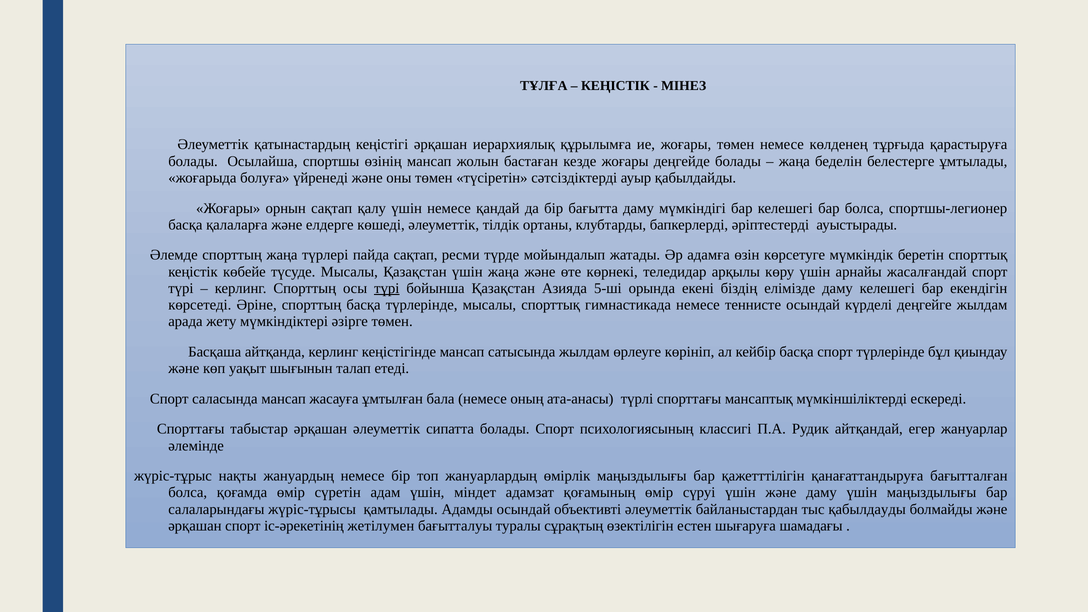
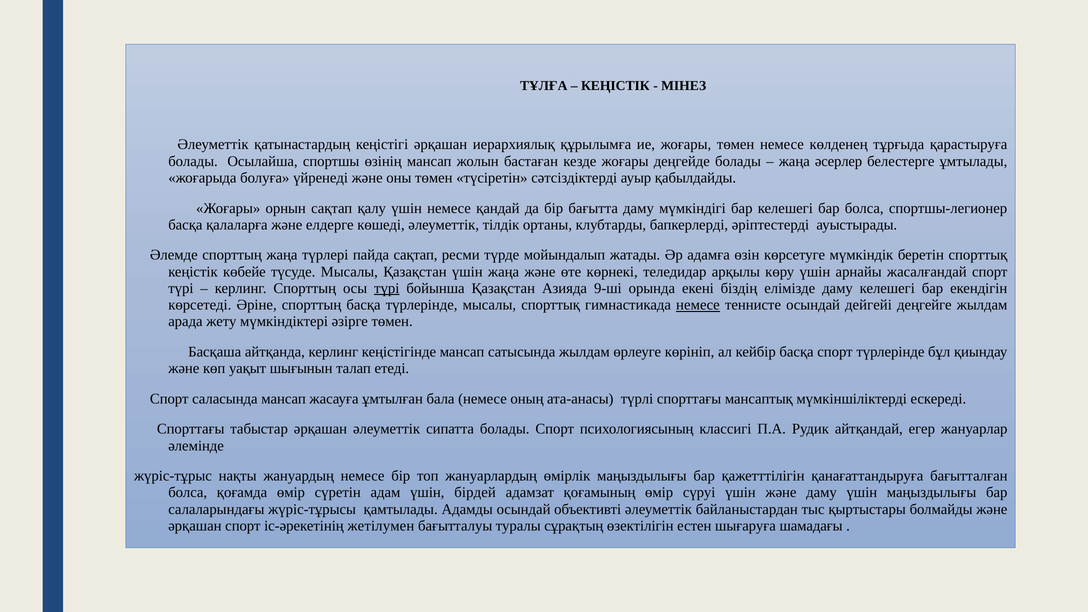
беделін: беделін -> әсерлер (839, 161)
5-ші: 5-ші -> 9-ші (608, 288)
немесе underline: none -> present (698, 305)
күрделі: күрделі -> дейгейі (868, 305)
міндет: міндет -> бірдей (475, 493)
қабылдауды: қабылдауды -> қыртыстары (867, 509)
